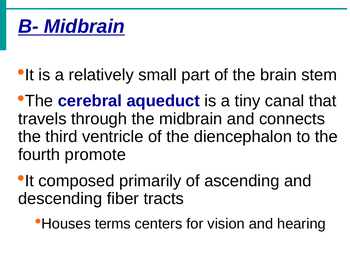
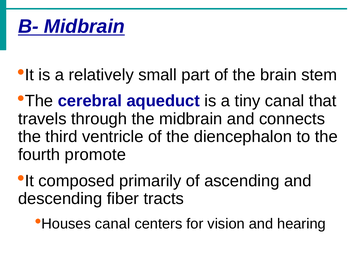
terms: terms -> canal (113, 223)
